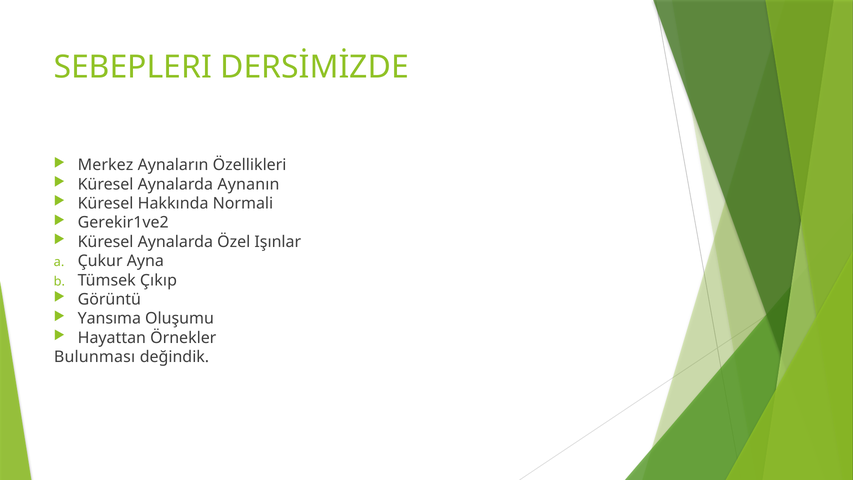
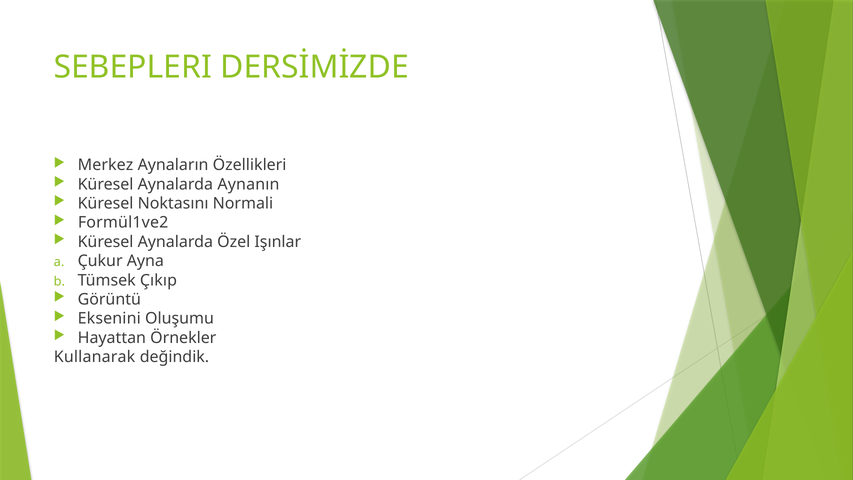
Hakkında: Hakkında -> Noktasını (173, 203)
Gerekir1ve2: Gerekir1ve2 -> Formül1ve2 (123, 223)
Yansıma: Yansıma -> Eksenini (109, 319)
Bulunması: Bulunması -> Kullanarak (95, 357)
